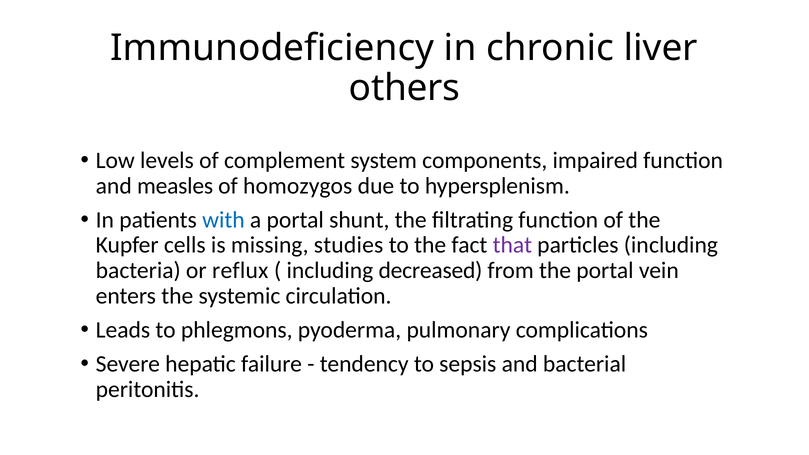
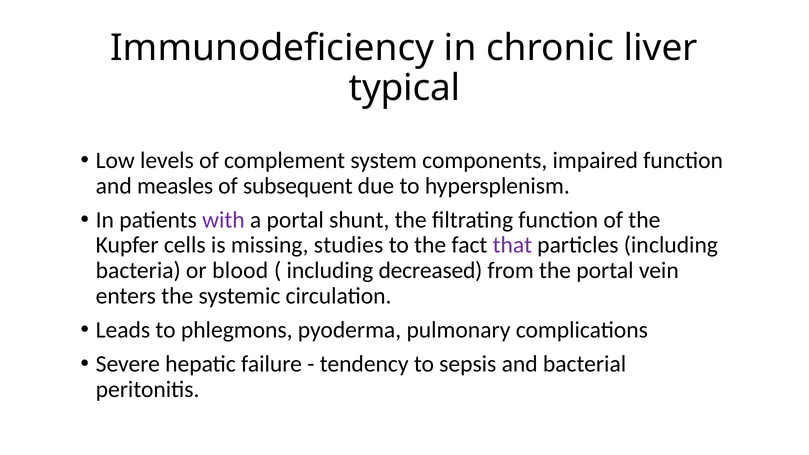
others: others -> typical (405, 88)
homozygos: homozygos -> subsequent (298, 186)
with colour: blue -> purple (223, 220)
reflux: reflux -> blood (240, 271)
